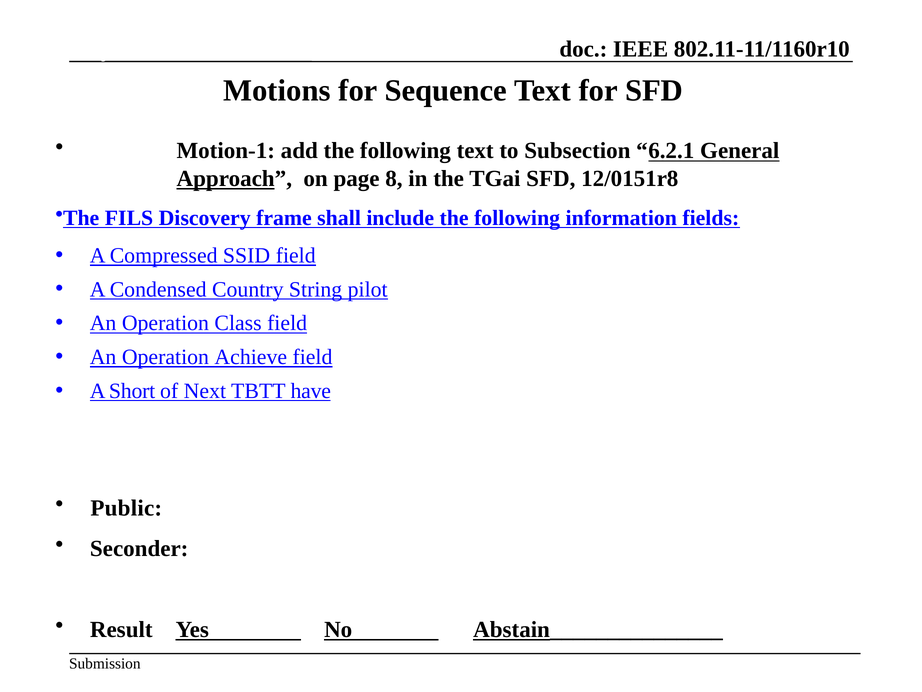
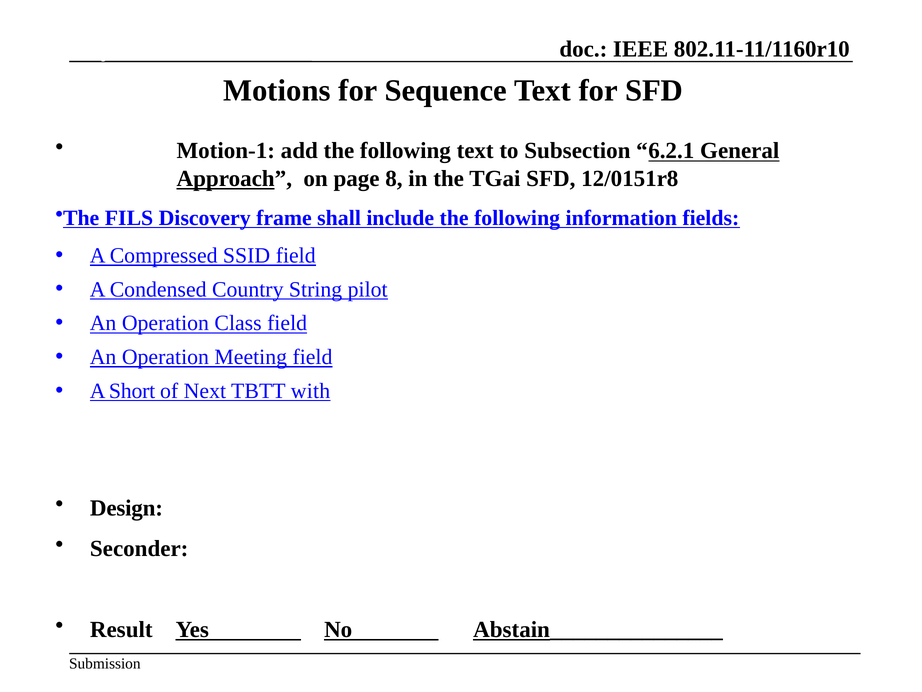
Achieve: Achieve -> Meeting (251, 357)
have: have -> with (311, 391)
Public: Public -> Design (126, 508)
